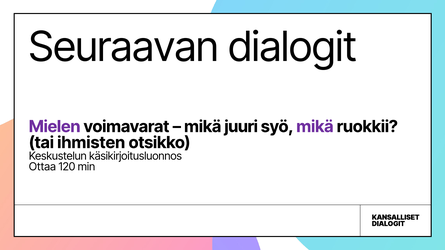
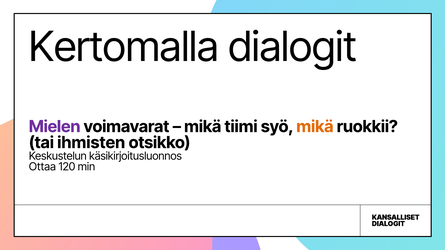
Seuraavan: Seuraavan -> Kertomalla (124, 48)
juuri: juuri -> tiimi (241, 127)
mikä colour: purple -> orange (315, 127)
